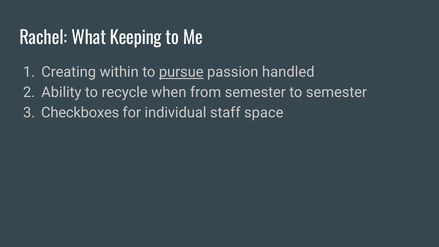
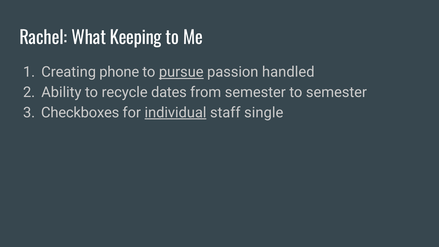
within: within -> phone (119, 72)
when: when -> dates (169, 92)
individual underline: none -> present (176, 113)
space: space -> single (264, 113)
